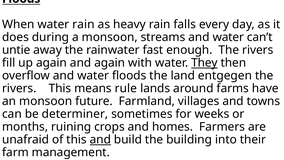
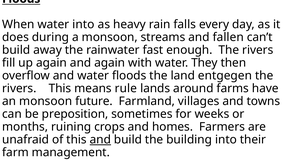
water rain: rain -> into (83, 24)
streams and water: water -> fallen (228, 37)
untie: untie -> build (16, 50)
They underline: present -> none (204, 63)
determiner: determiner -> preposition (75, 114)
